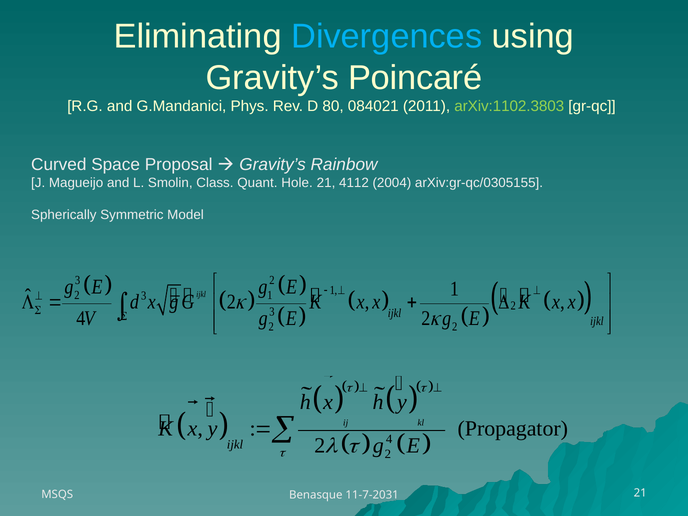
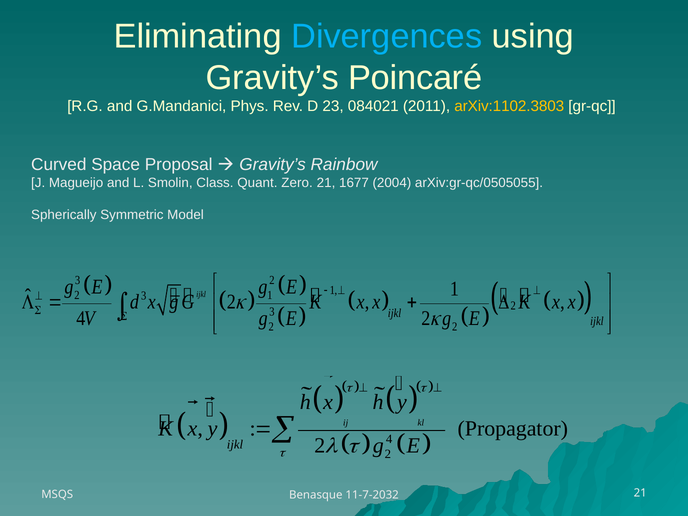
80: 80 -> 23 (333, 106)
arXiv:1102.3803 colour: light green -> yellow (509, 106)
Hole: Hole -> Zero (297, 183)
4112: 4112 -> 1677 (354, 183)
arXiv:gr-qc/0305155: arXiv:gr-qc/0305155 -> arXiv:gr-qc/0505055 (479, 183)
11-7-2031: 11-7-2031 -> 11-7-2032 (372, 495)
